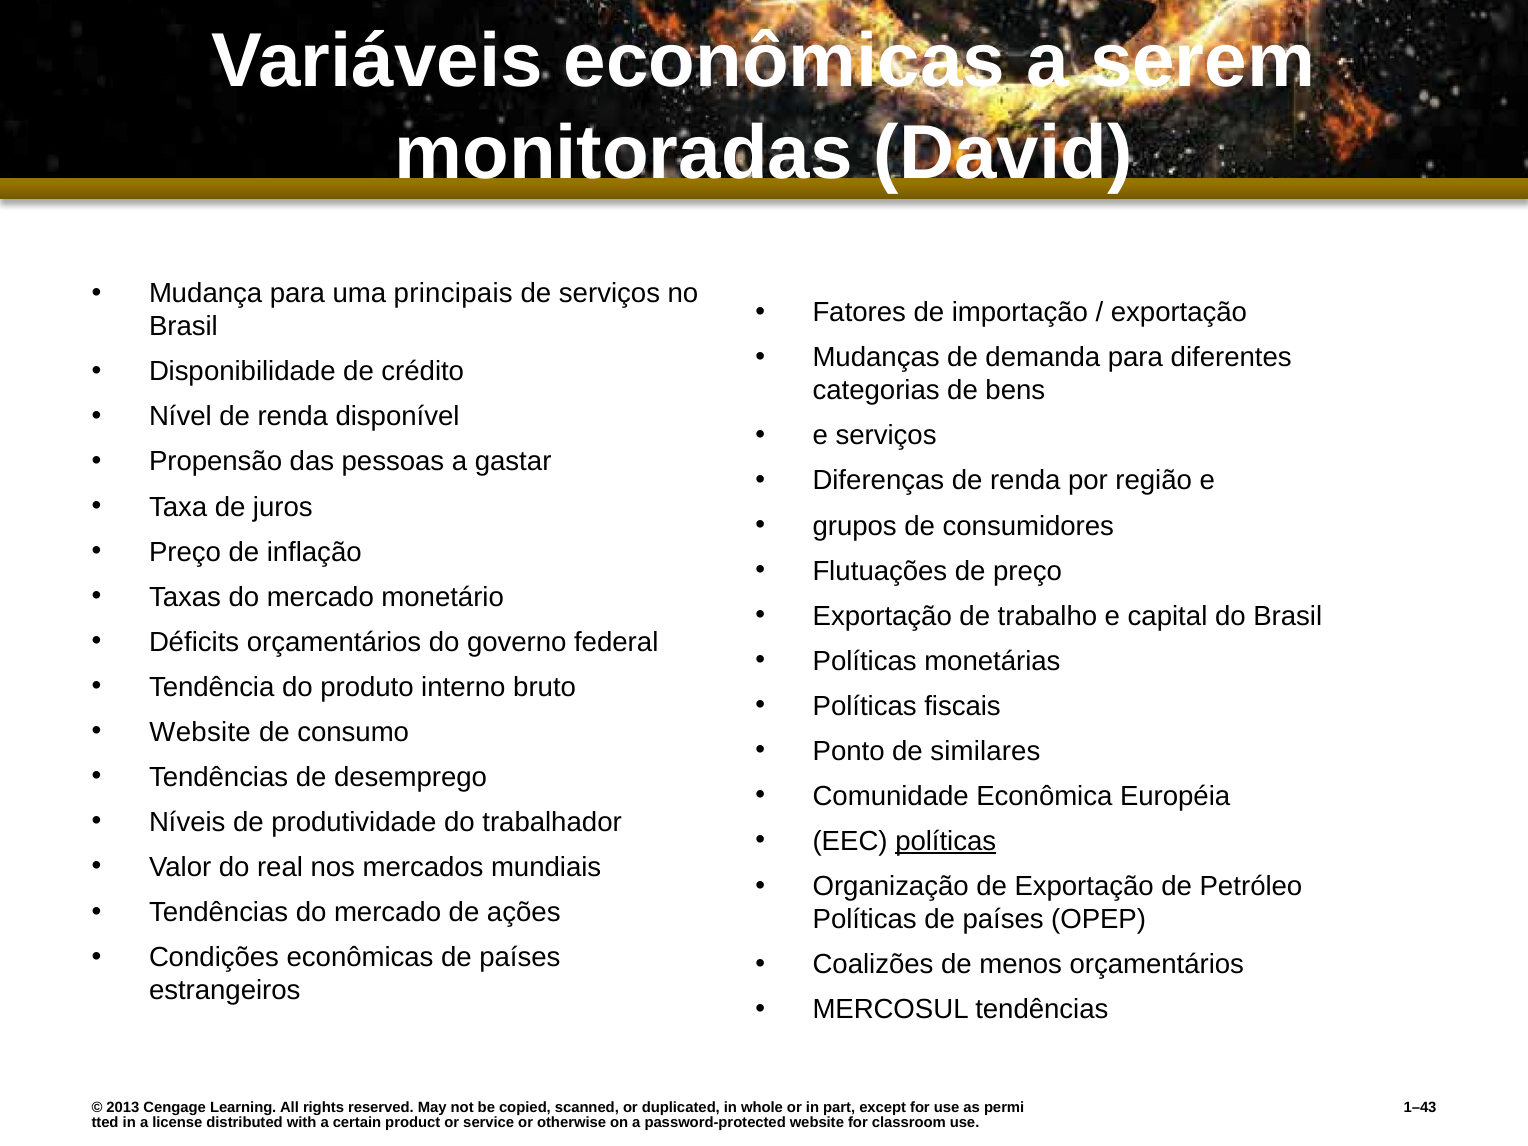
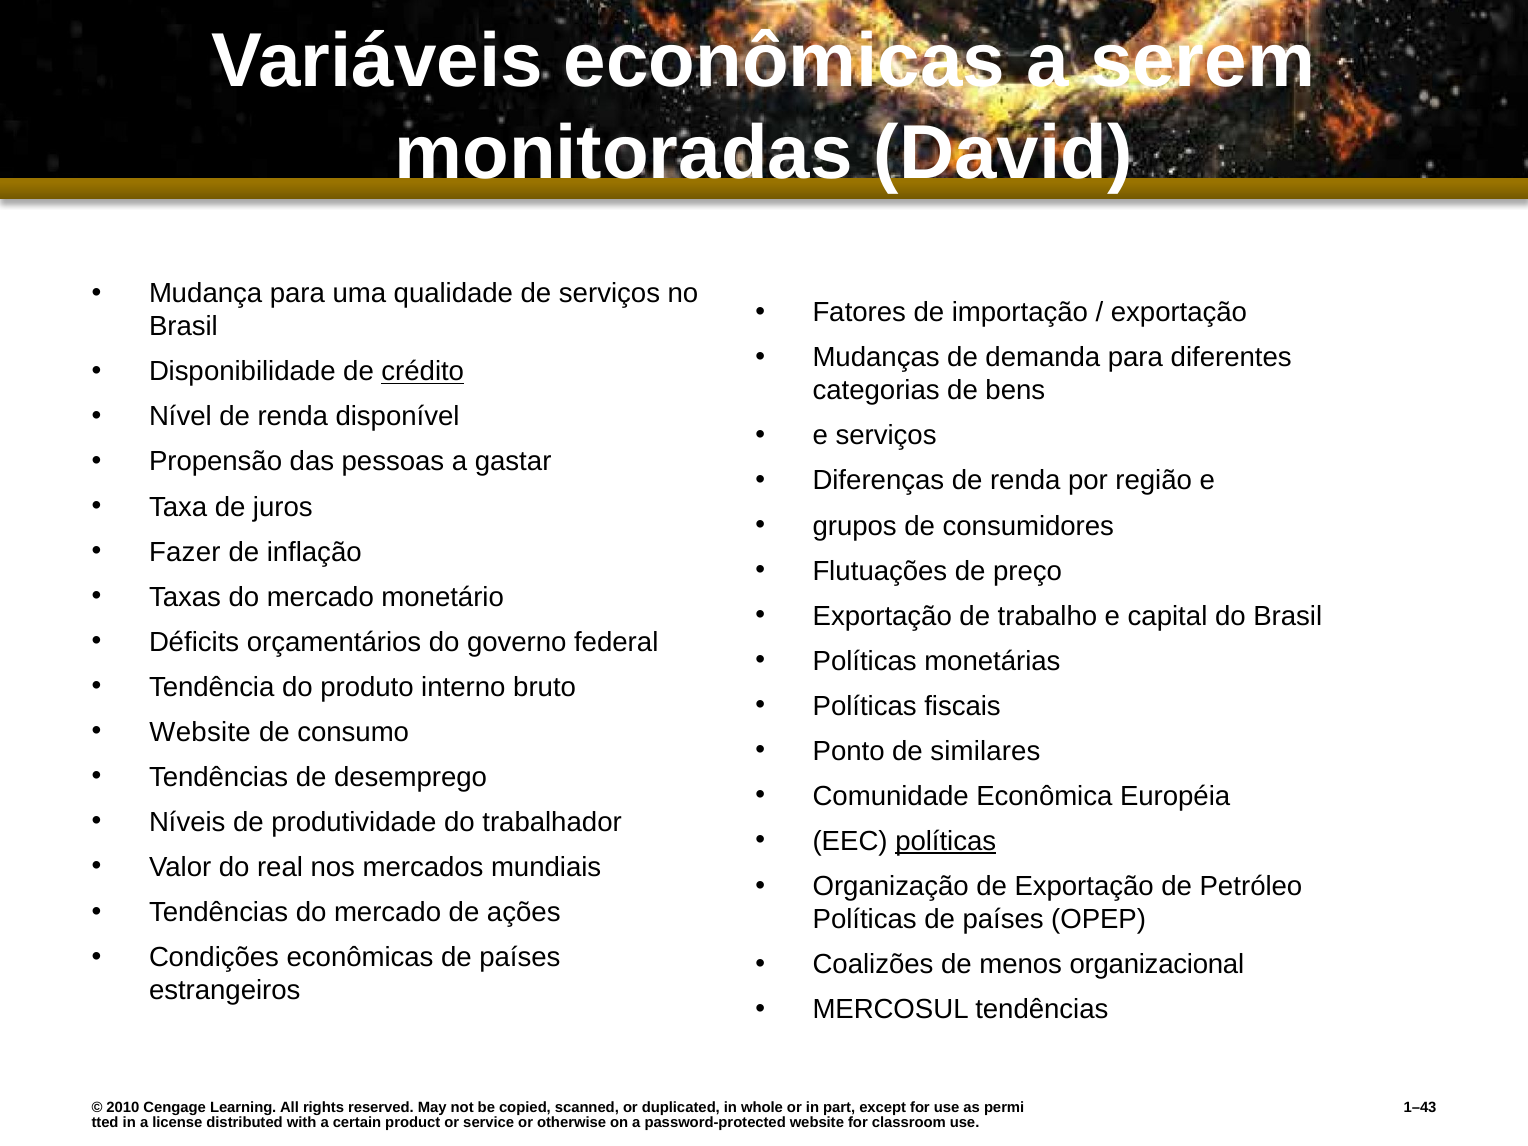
principais: principais -> qualidade (453, 294)
crédito underline: none -> present (423, 372)
Preço: Preço -> Fazer (185, 552)
menos orçamentários: orçamentários -> organizacional (1157, 965)
2013: 2013 -> 2010 (123, 1108)
